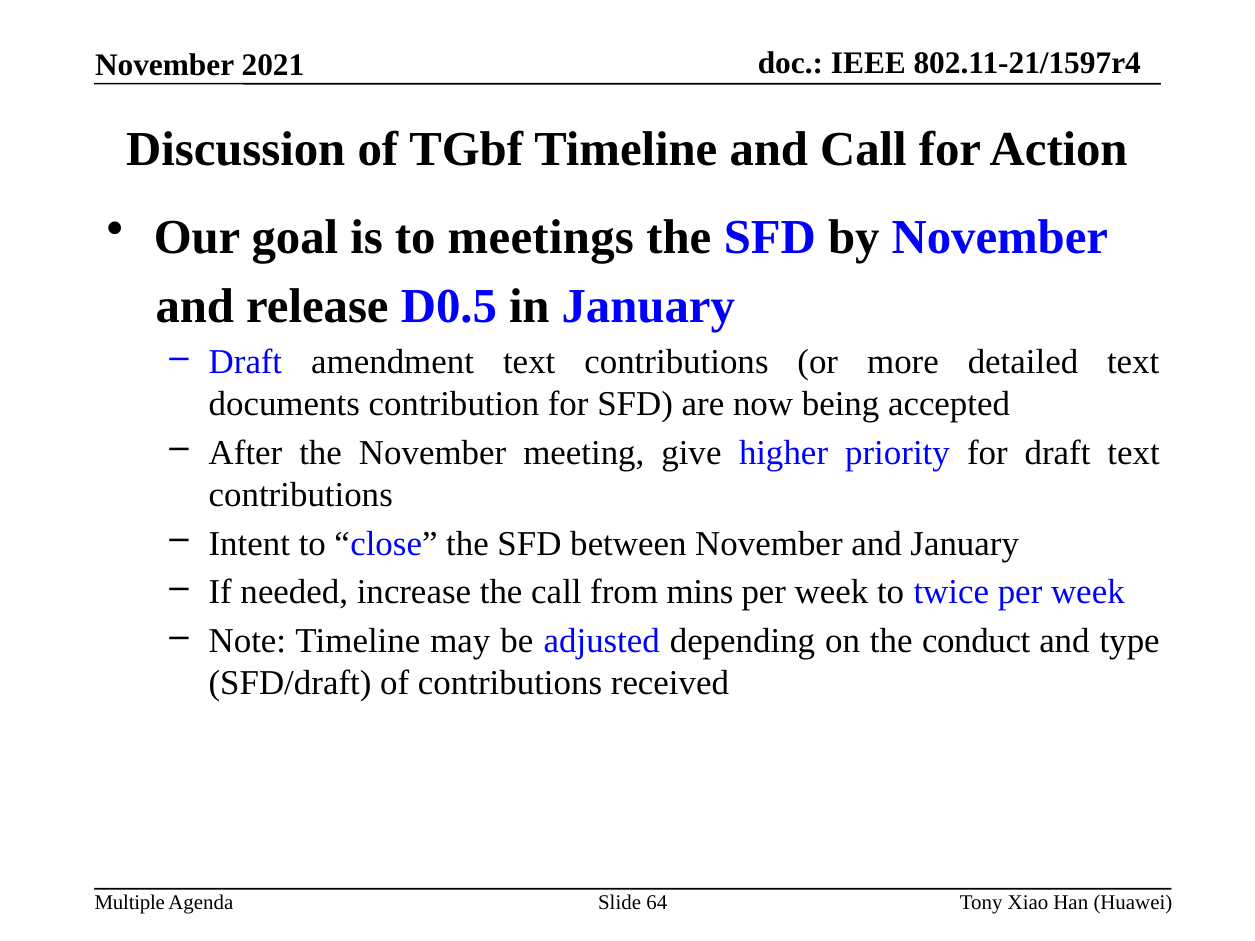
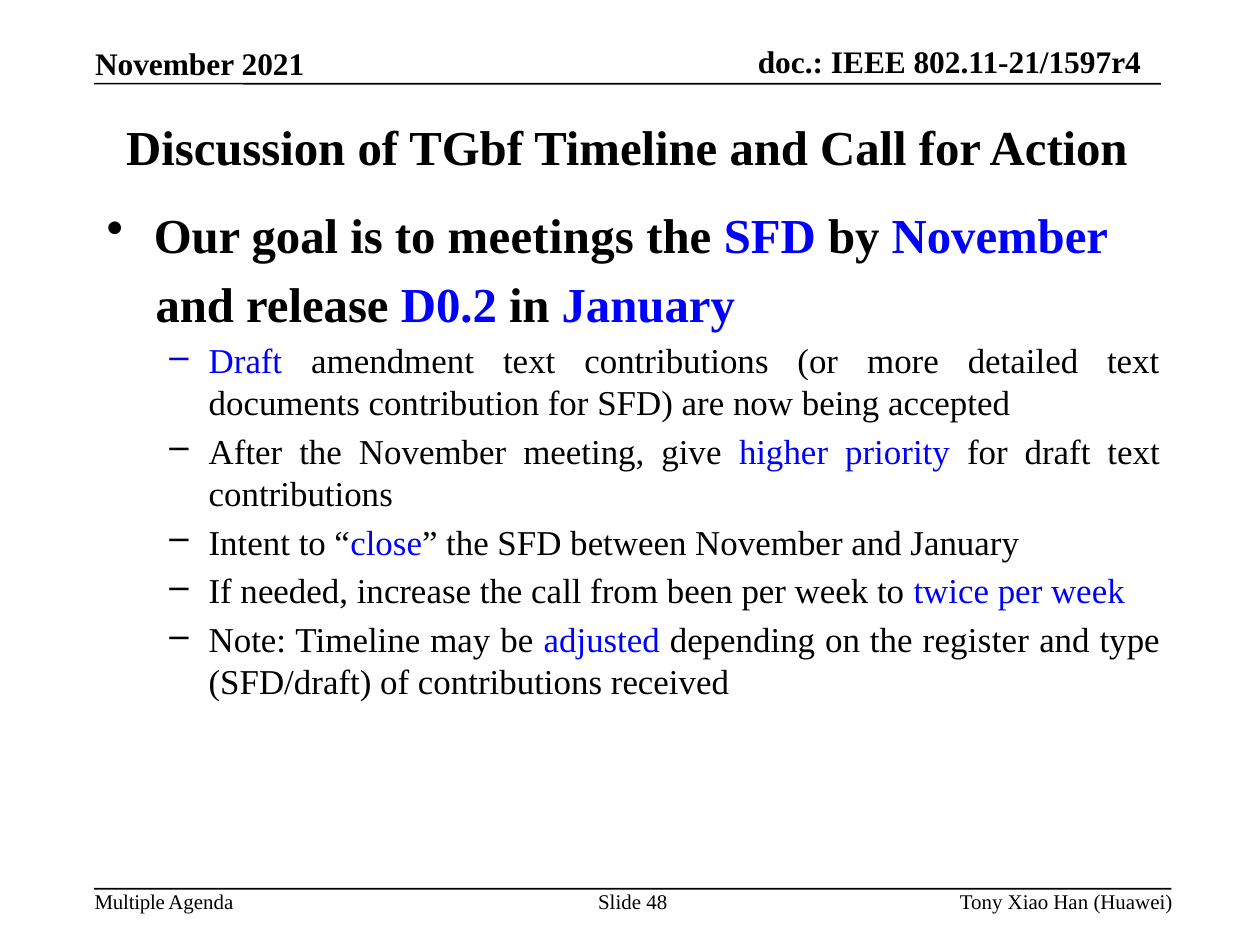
D0.5: D0.5 -> D0.2 (449, 306)
mins: mins -> been (700, 593)
conduct: conduct -> register (976, 641)
64: 64 -> 48 (657, 903)
